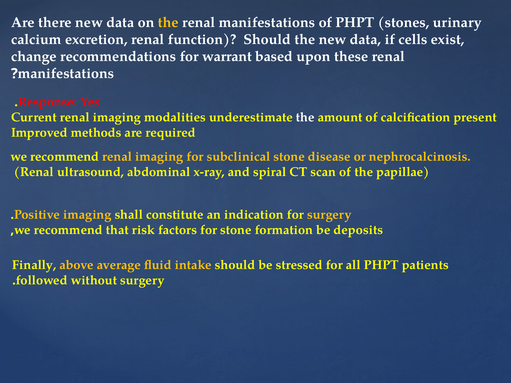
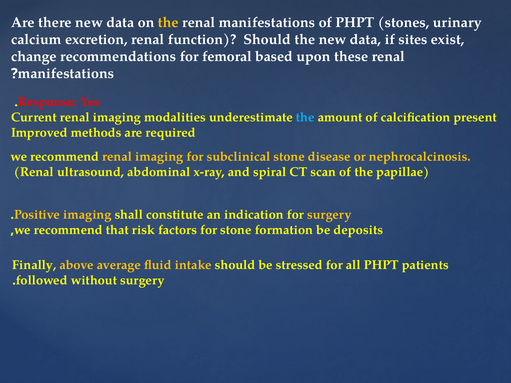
cells: cells -> sites (413, 40)
warrant: warrant -> femoral (227, 57)
the colour: white -> light blue (305, 117)
